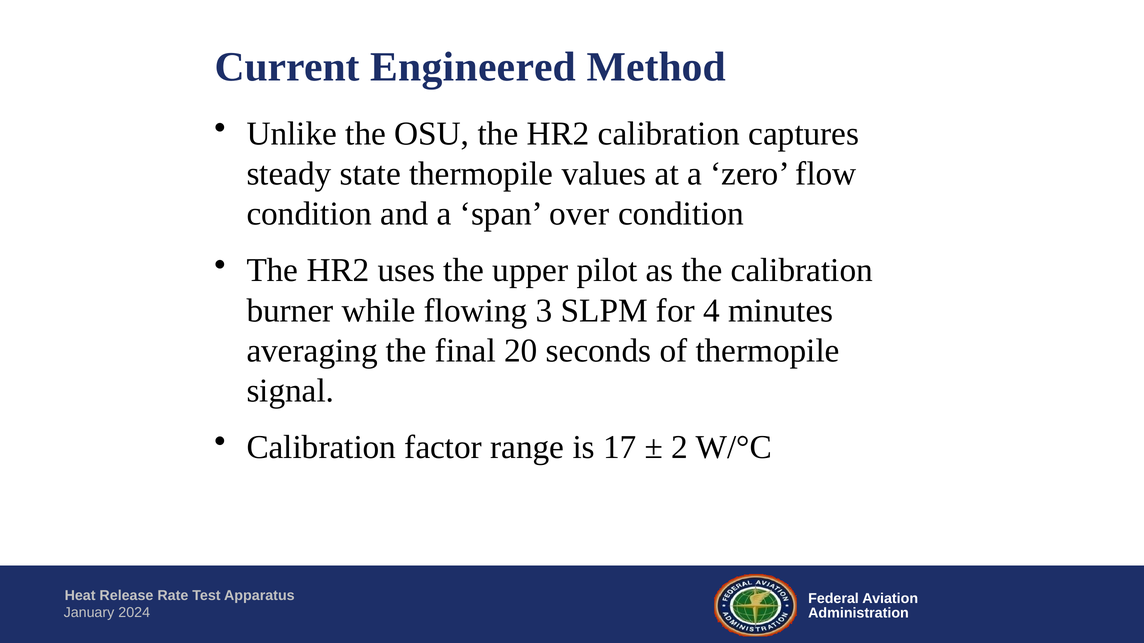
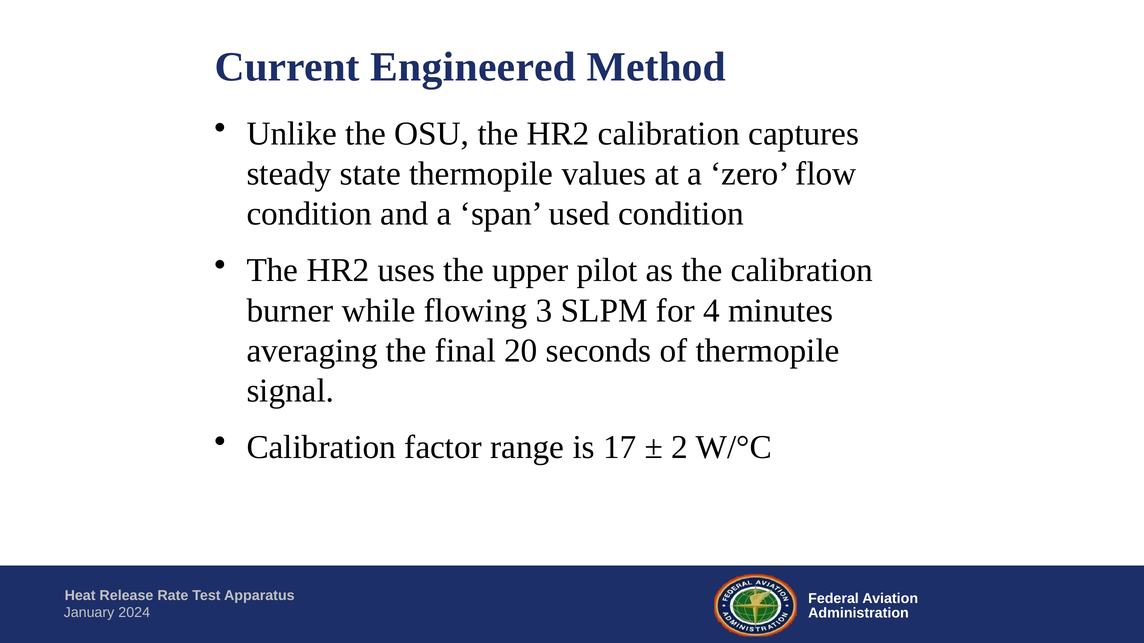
over: over -> used (579, 214)
